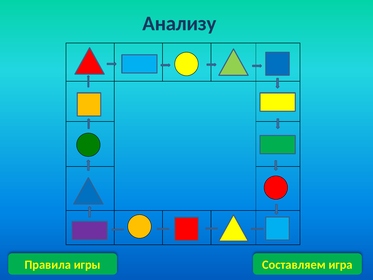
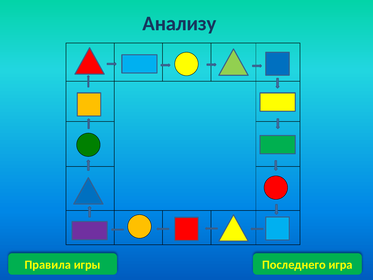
Составляем: Составляем -> Последнего (294, 265)
